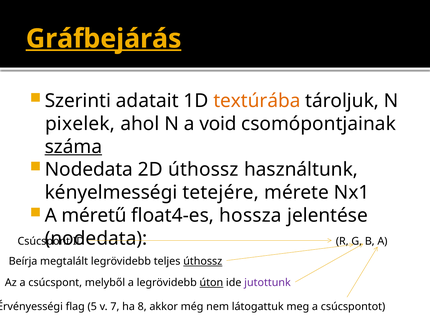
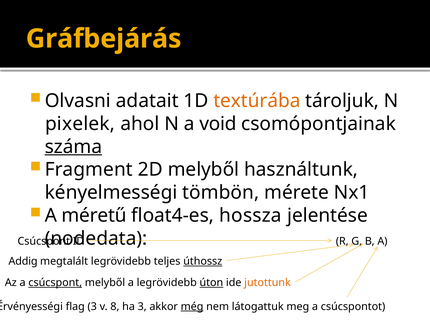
Gráfbejárás underline: present -> none (104, 39)
Szerinti: Szerinti -> Olvasni (78, 101)
Nodedata: Nodedata -> Fragment (89, 169)
2D úthossz: úthossz -> melyből (203, 169)
tetejére: tetejére -> tömbön (221, 192)
Beírja: Beírja -> Addig (23, 261)
csúcspont underline: none -> present (55, 282)
jutottunk colour: purple -> orange (268, 282)
flag 5: 5 -> 3 (92, 306)
7: 7 -> 8 (115, 306)
ha 8: 8 -> 3 (142, 306)
még underline: none -> present (192, 306)
